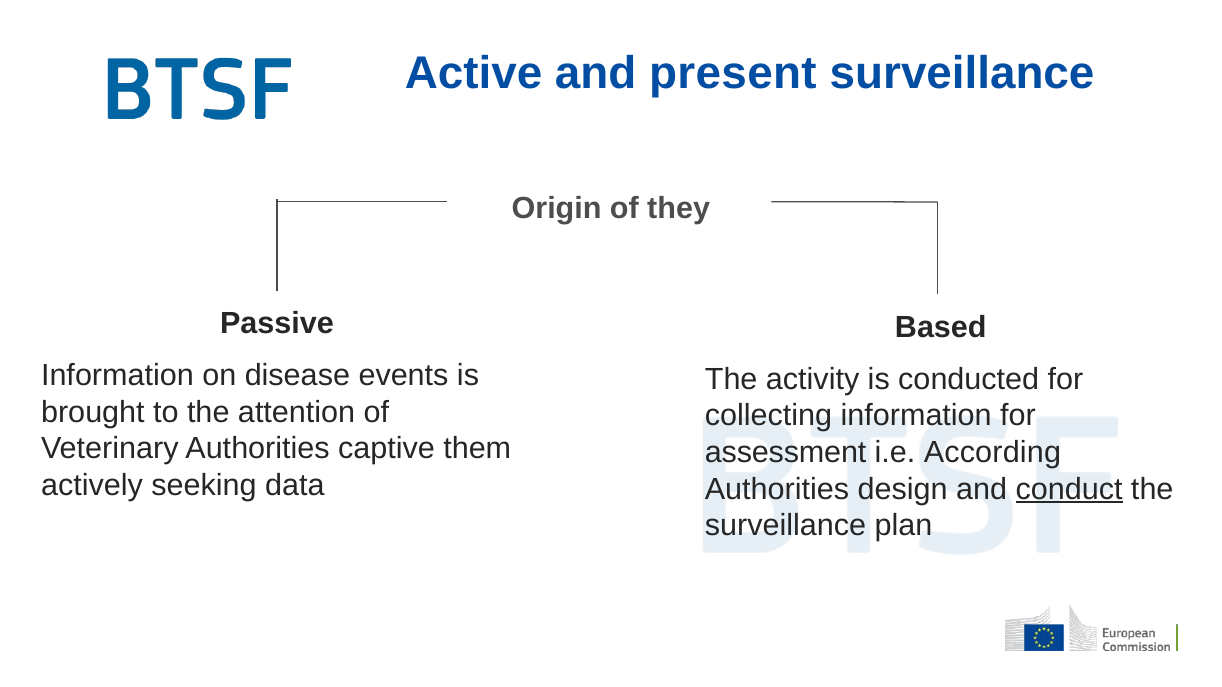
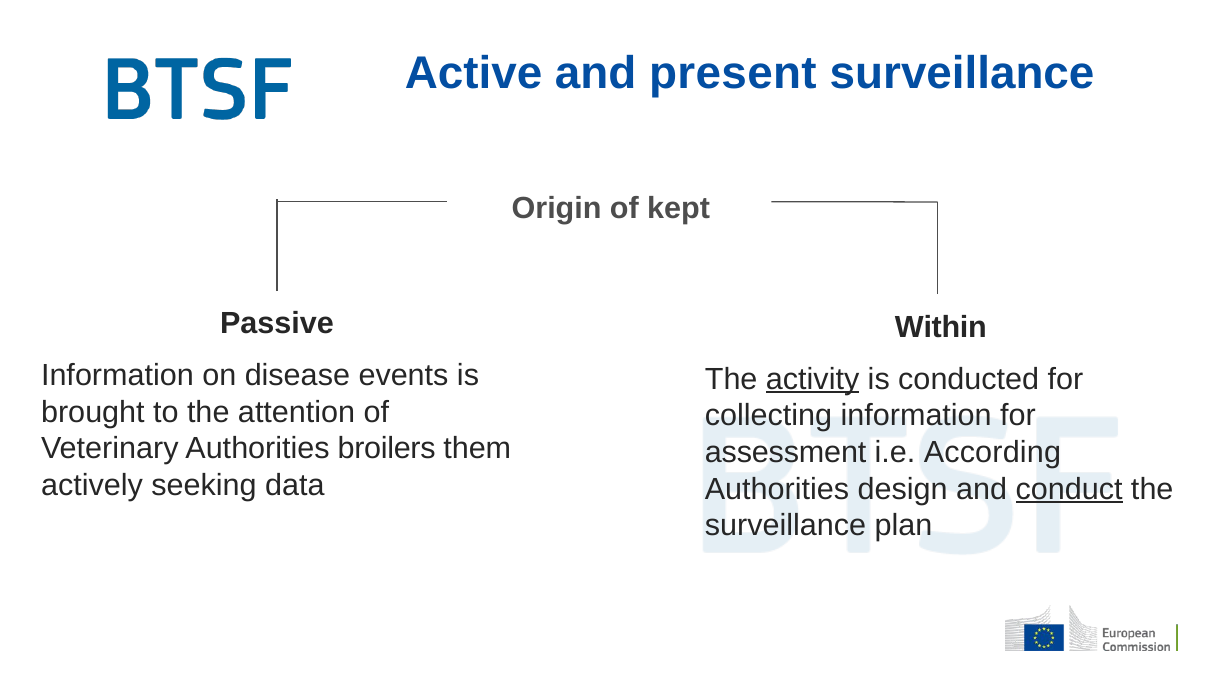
they: they -> kept (679, 208)
Based: Based -> Within (941, 327)
activity underline: none -> present (813, 379)
captive: captive -> broilers (387, 449)
